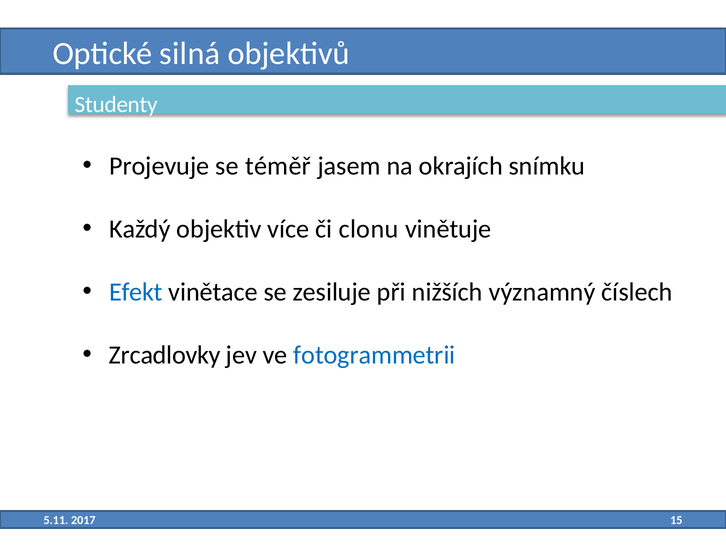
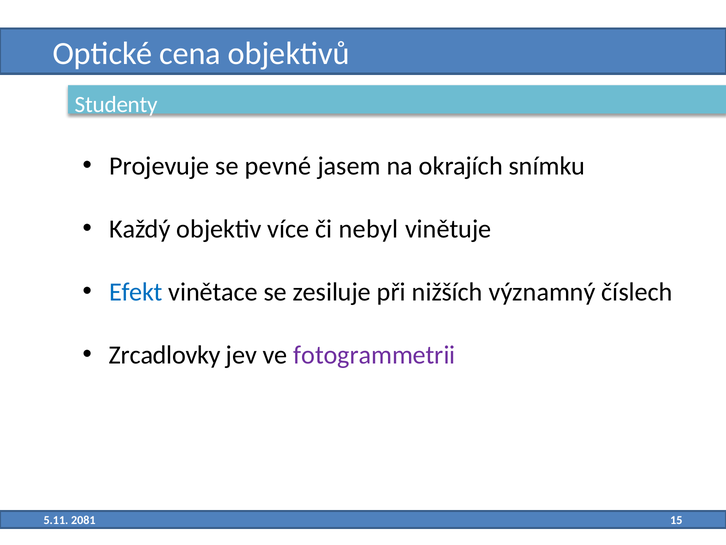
silná: silná -> cena (190, 54)
téměř: téměř -> pevné (278, 166)
clonu: clonu -> nebyl (369, 229)
fotogrammetrii colour: blue -> purple (374, 355)
2017: 2017 -> 2081 (83, 520)
